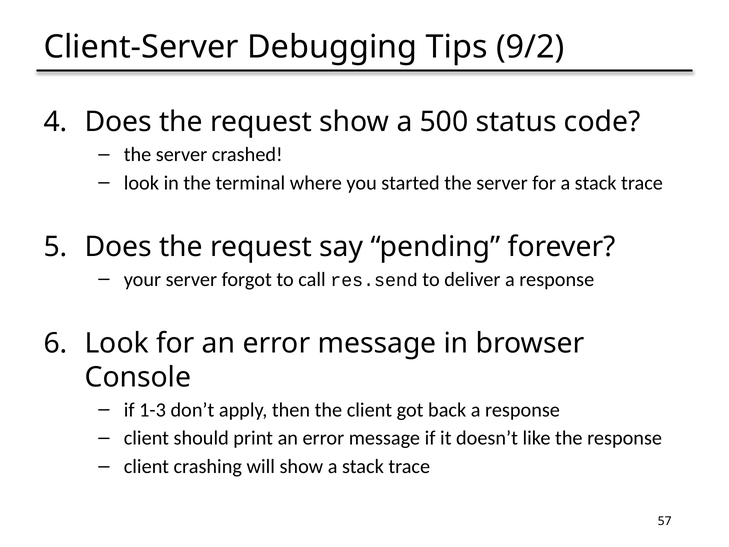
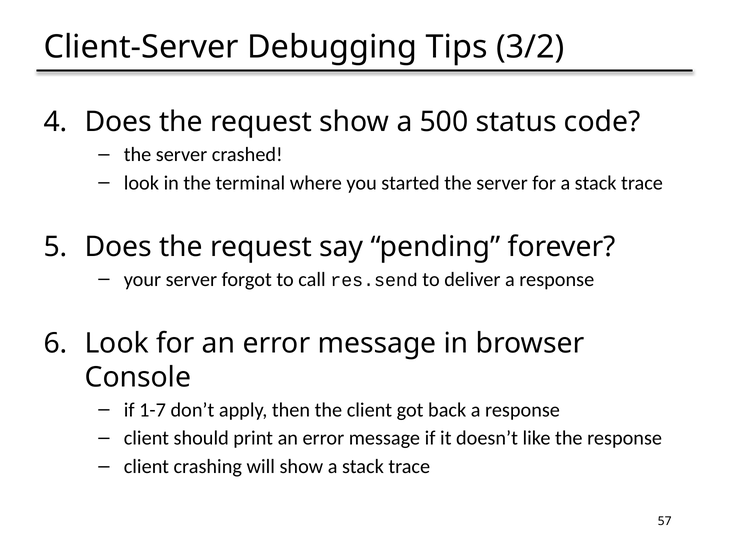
9/2: 9/2 -> 3/2 (530, 47)
1-3: 1-3 -> 1-7 (153, 410)
